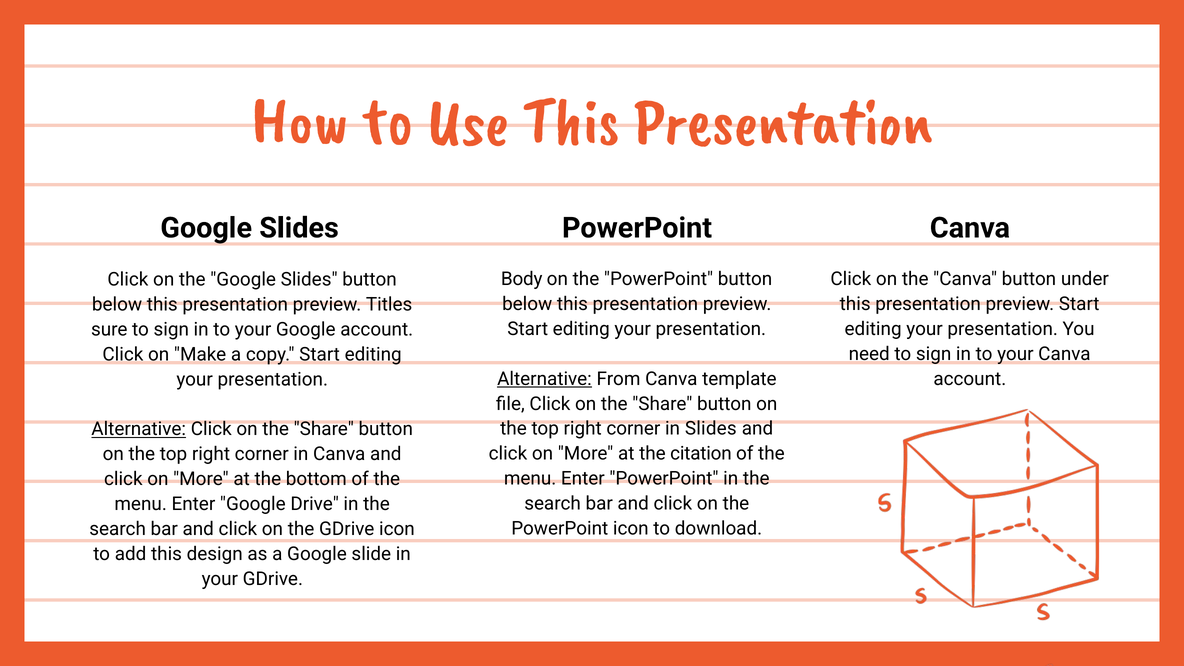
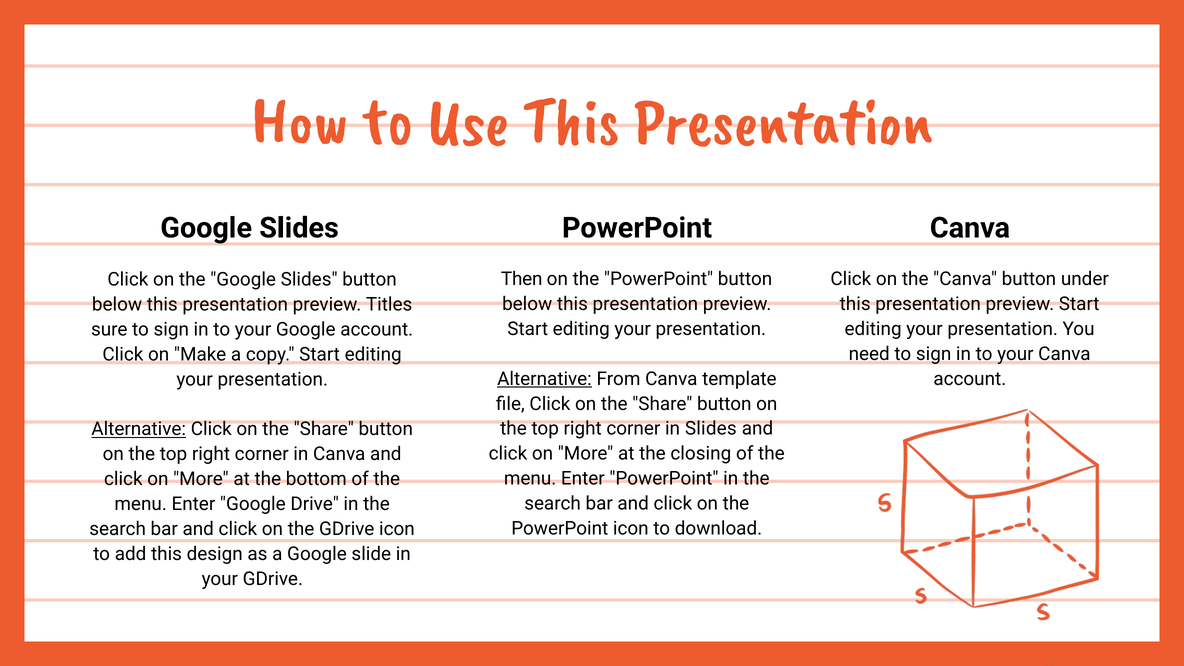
Body: Body -> Then (522, 279)
citation: citation -> closing (701, 454)
